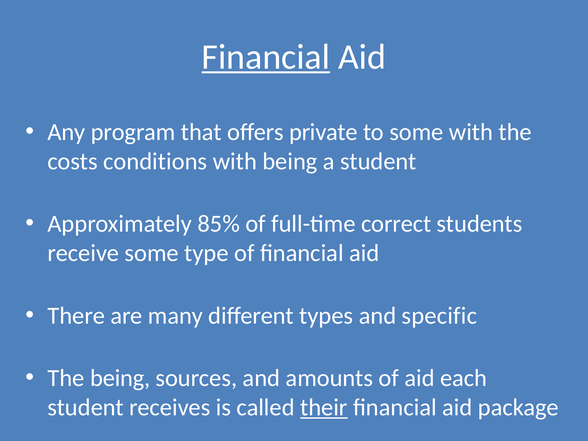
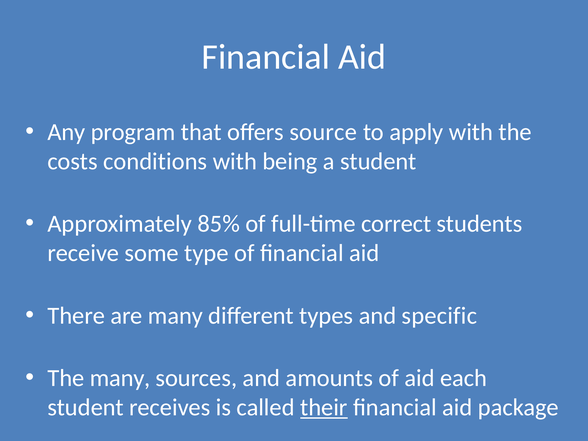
Financial underline: present -> none (266, 57)
private: private -> source (323, 132)
to some: some -> apply (416, 132)
The being: being -> many (120, 378)
